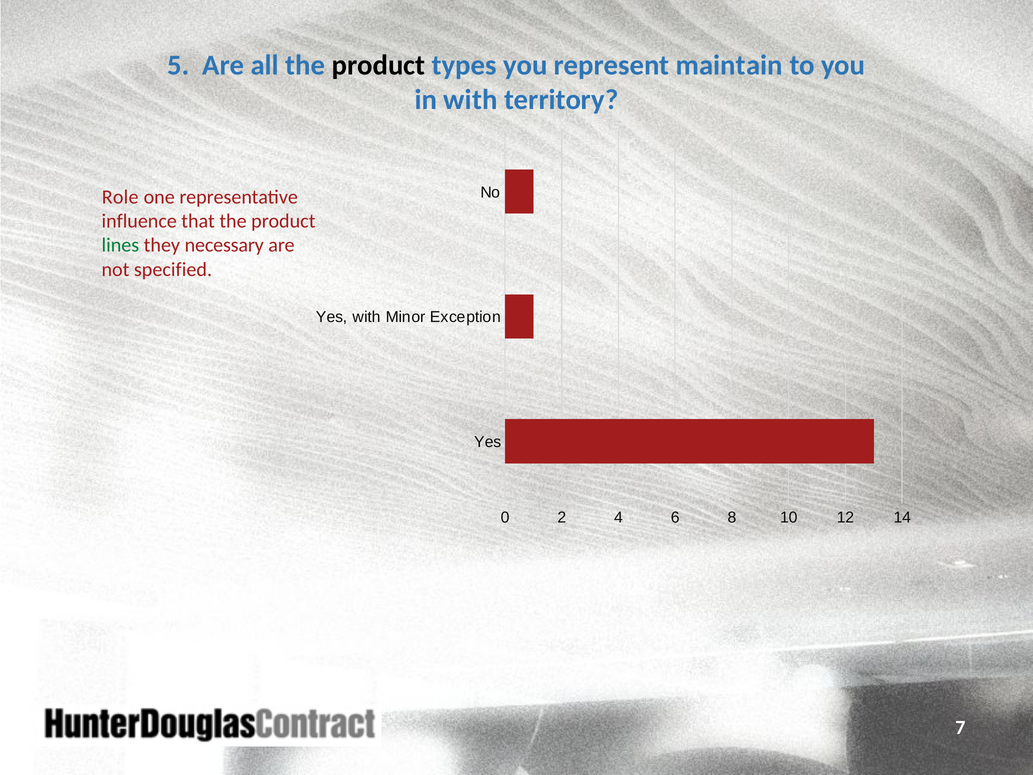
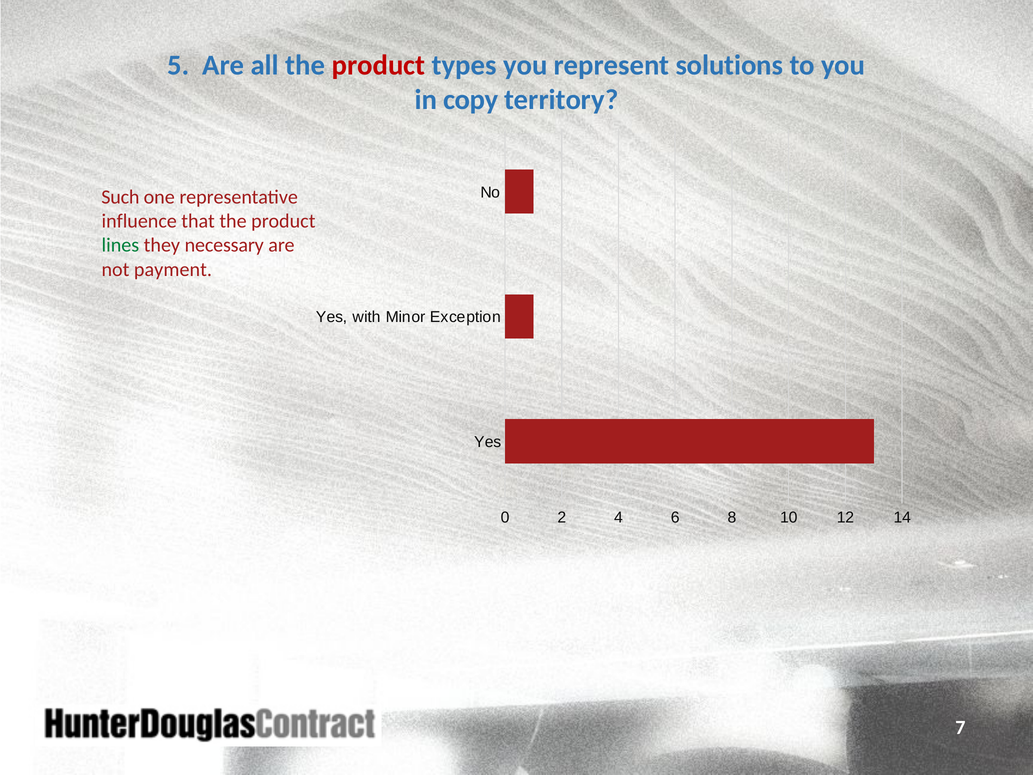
product colour: black -> red (379, 65)
maintain: maintain -> solutions (729, 65)
in with: with -> copy (471, 100)
Role: Role -> Such (120, 197)
specified: specified -> payment (173, 269)
